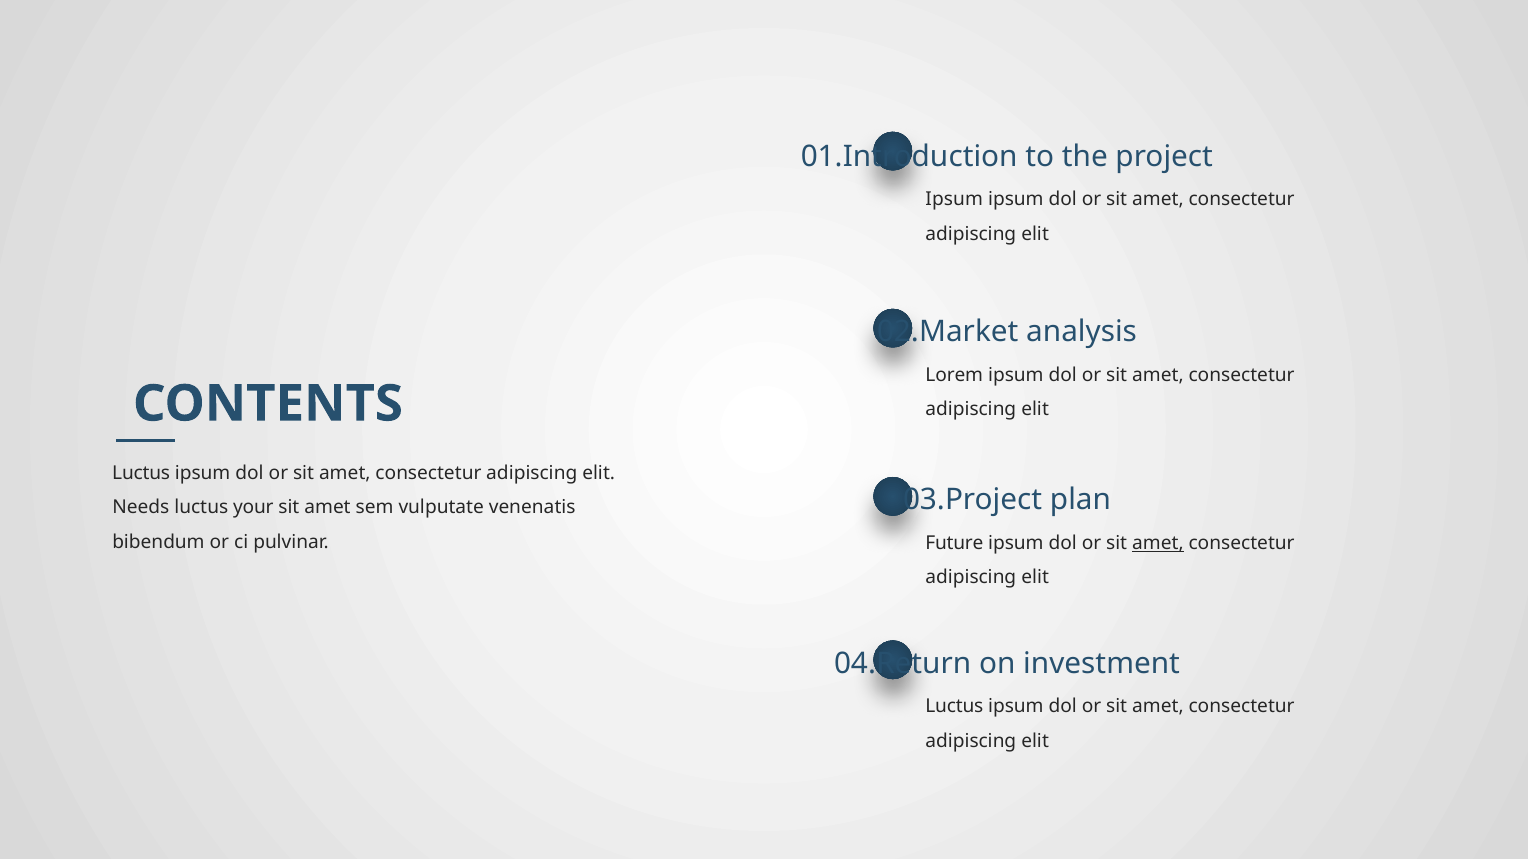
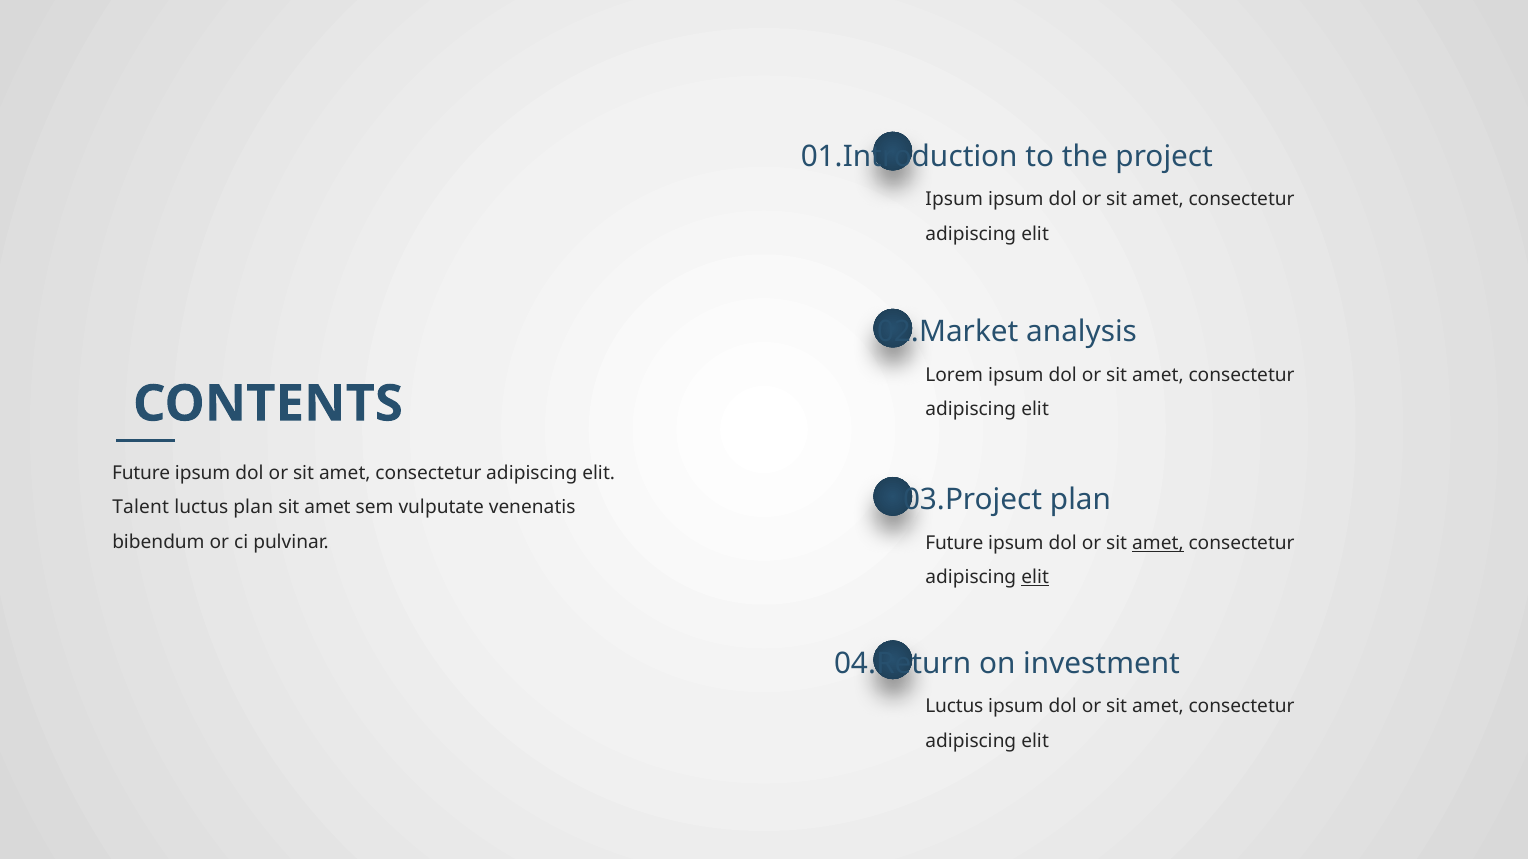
Luctus: Luctus -> Future (141, 473)
Needs: Needs -> Talent (141, 508)
luctus your: your -> plan (253, 508)
elit underline: none -> present (1035, 578)
